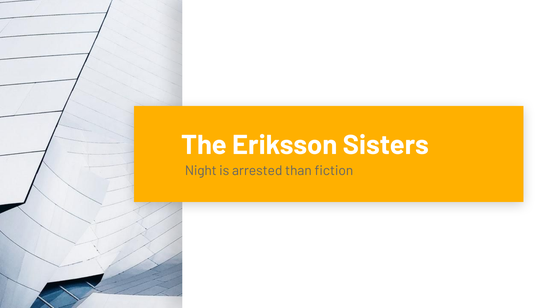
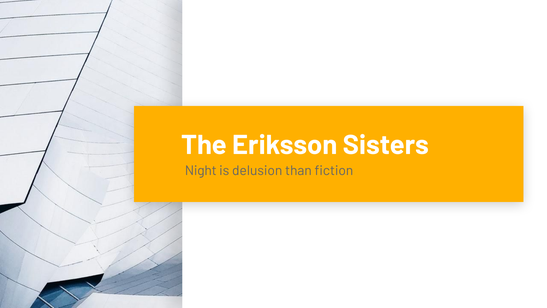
arrested: arrested -> delusion (257, 170)
